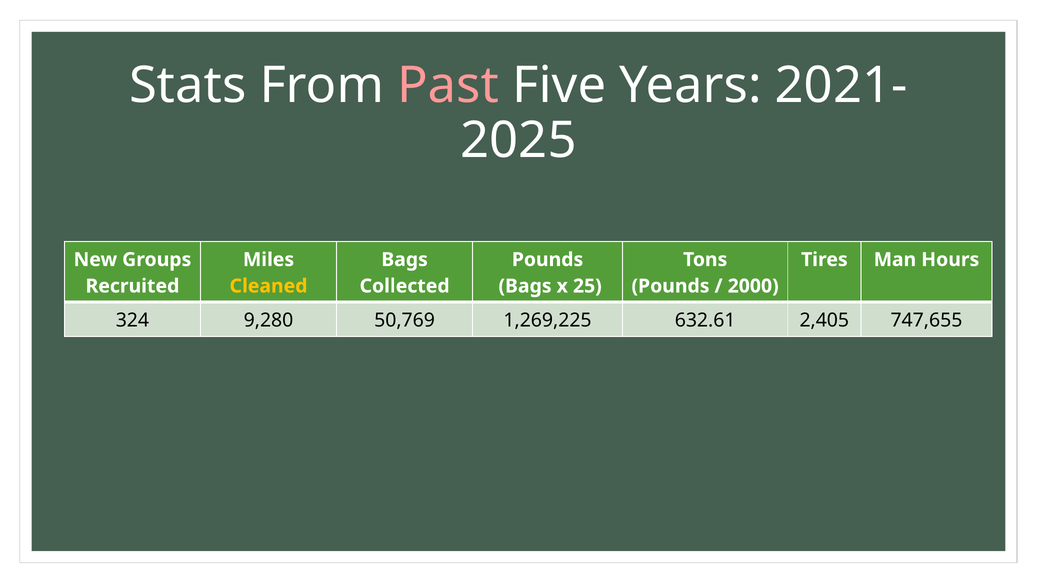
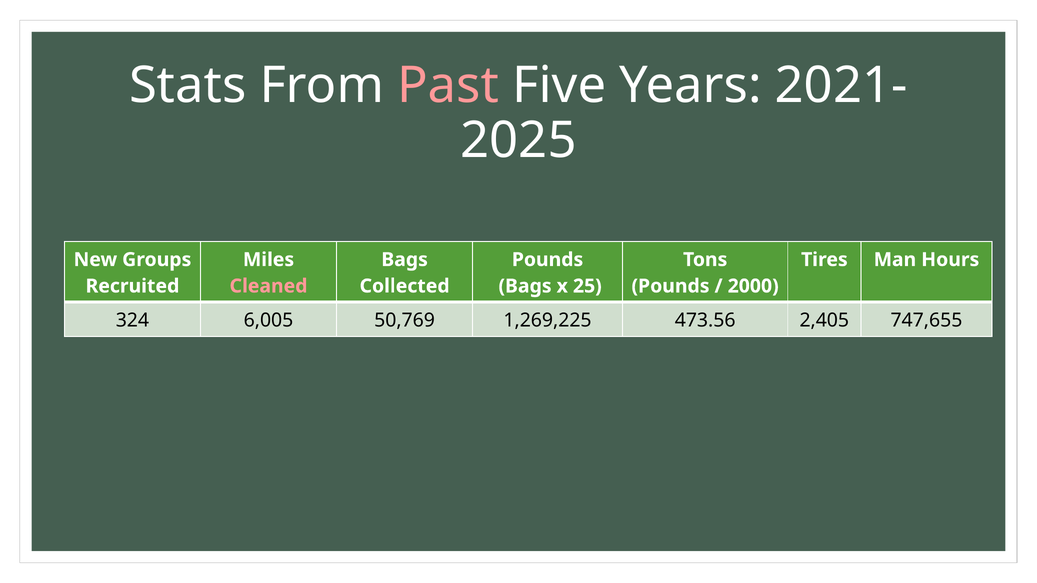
Cleaned colour: yellow -> pink (269, 286)
9,280: 9,280 -> 6,005 (269, 321)
632.61: 632.61 -> 473.56 (705, 321)
